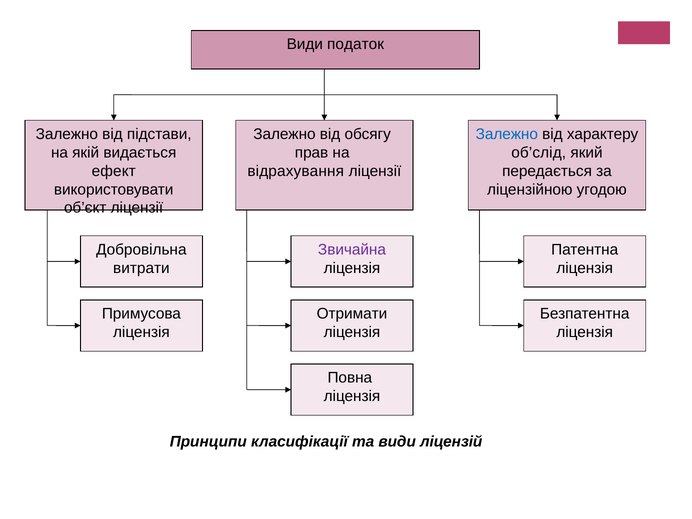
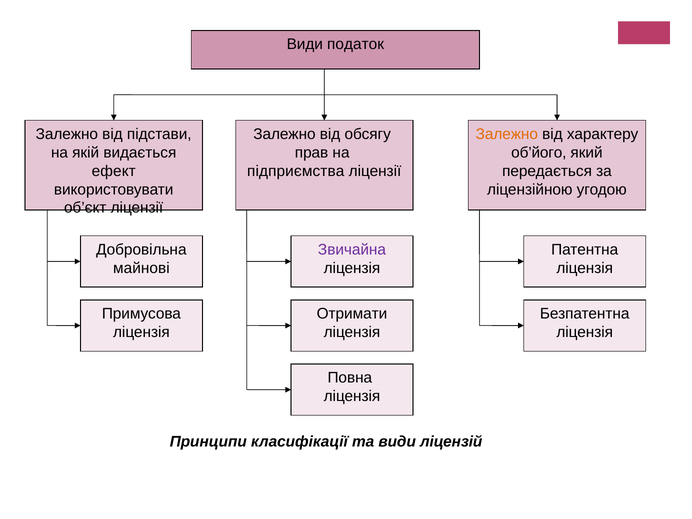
Залежно colour: blue -> orange (507, 134)
об’слід: об’слід -> об’його (539, 153)
відрахування: відрахування -> підприємства (296, 171)
витрати: витрати -> майнові (141, 268)
